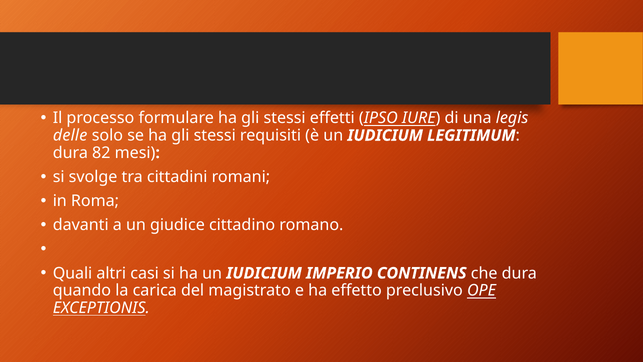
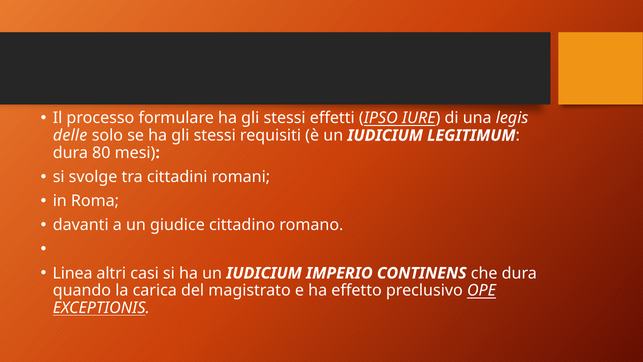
82: 82 -> 80 (101, 153)
Quali: Quali -> Linea (73, 273)
